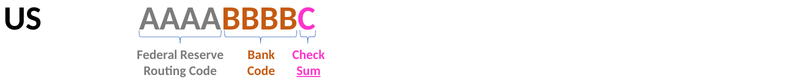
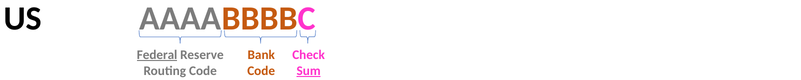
Federal underline: none -> present (157, 55)
